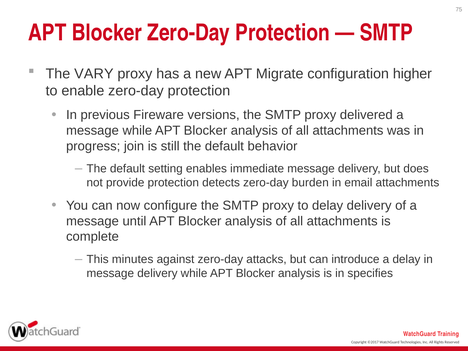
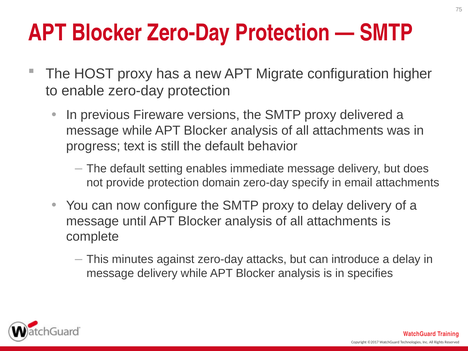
VARY: VARY -> HOST (94, 74)
join: join -> text (134, 146)
detects: detects -> domain (221, 183)
burden: burden -> specify (310, 183)
